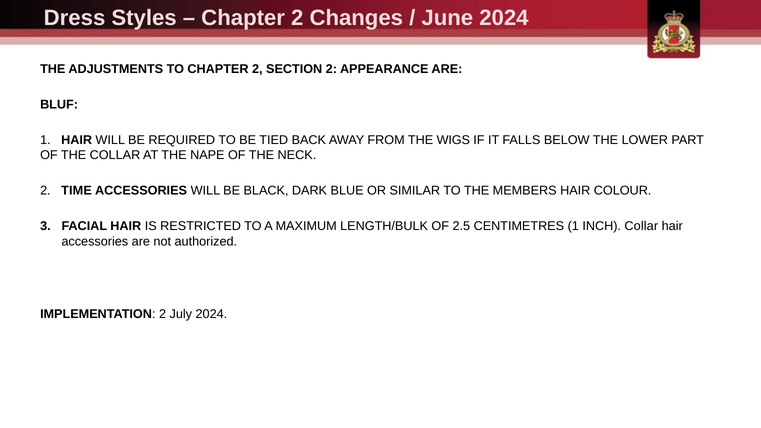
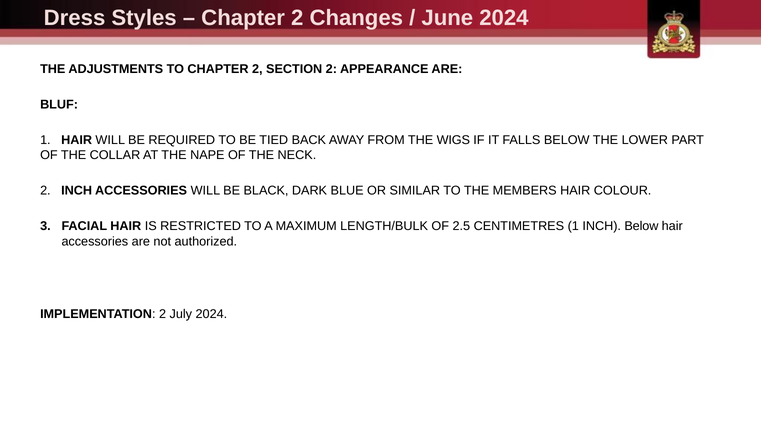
2 TIME: TIME -> INCH (77, 191)
INCH Collar: Collar -> Below (641, 226)
